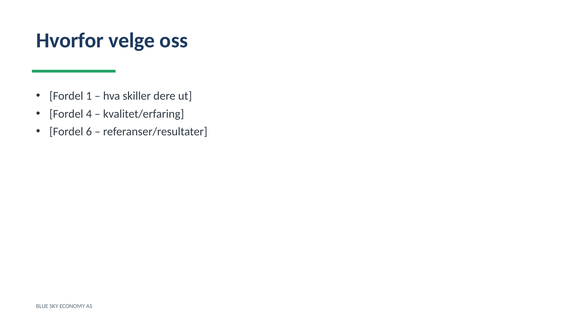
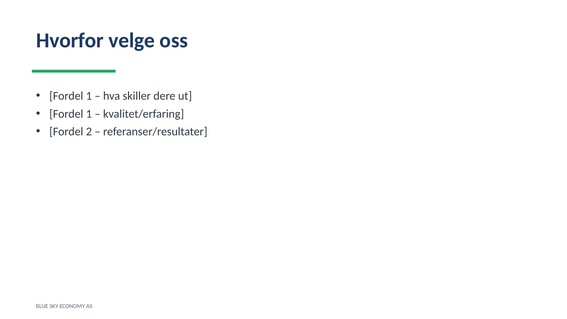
4: 4 -> 1 (89, 114)
6: 6 -> 2 (89, 131)
